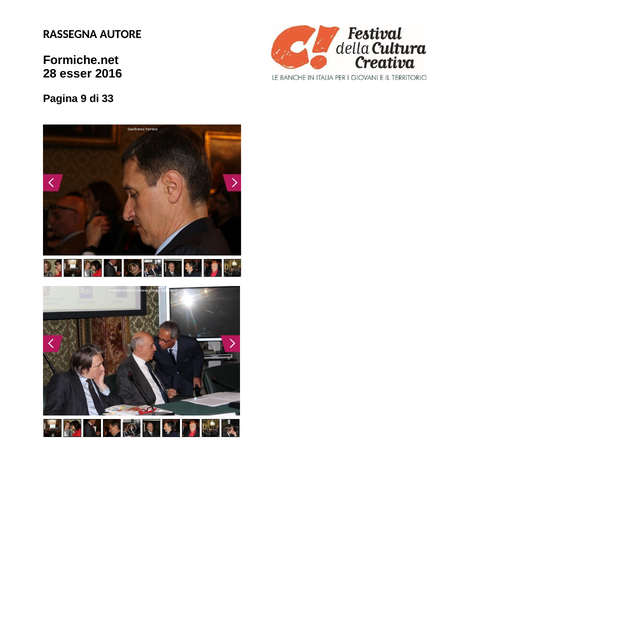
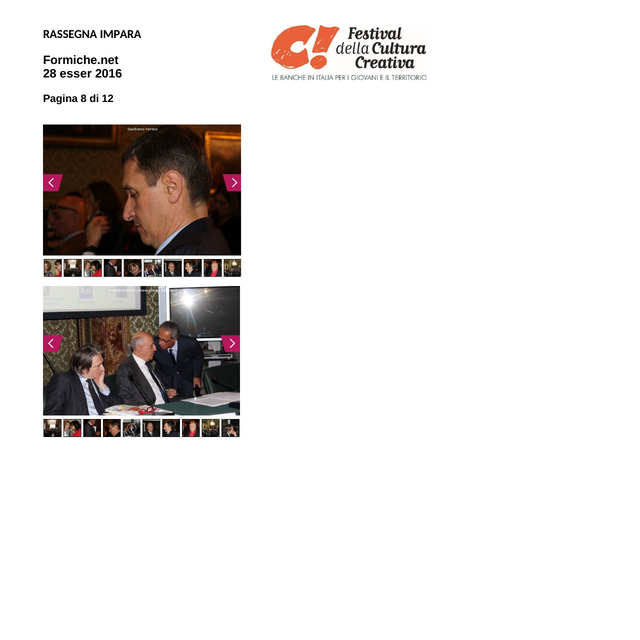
AUTORE: AUTORE -> IMPARA (121, 34)
9: 9 -> 8 (84, 99)
33: 33 -> 12 (108, 99)
